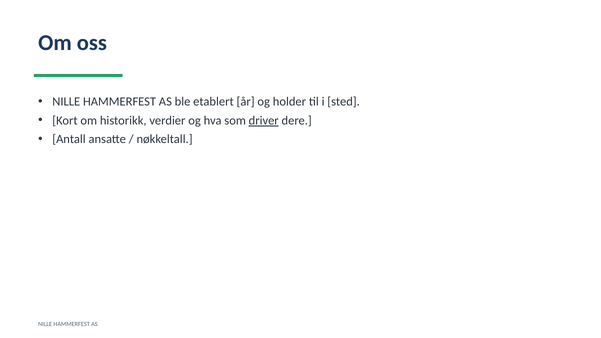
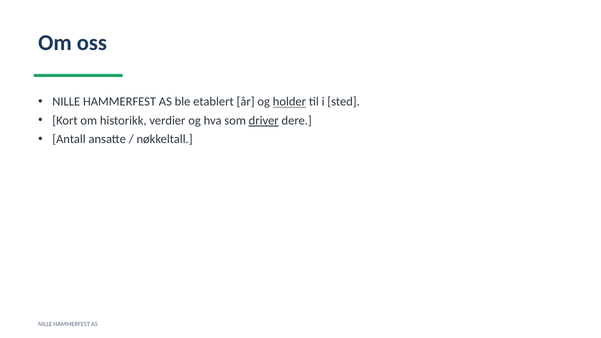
holder underline: none -> present (289, 102)
